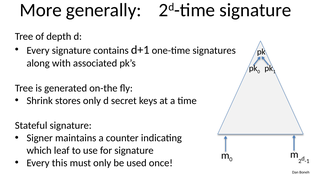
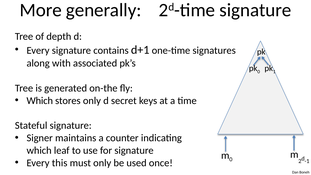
Shrink: Shrink -> Which (40, 101)
